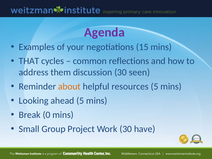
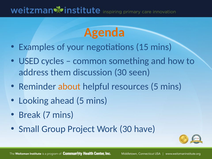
Agenda colour: purple -> orange (104, 32)
THAT: THAT -> USED (29, 61)
reflections: reflections -> something (129, 61)
0: 0 -> 7 (46, 115)
